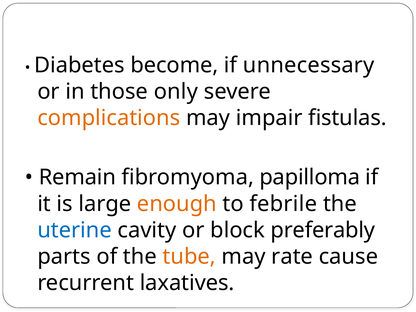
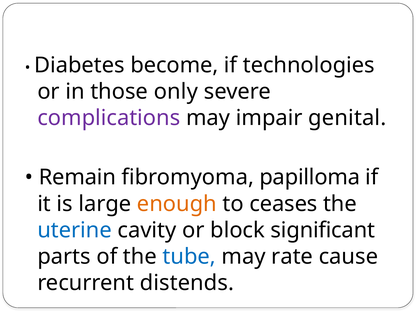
unnecessary: unnecessary -> technologies (309, 65)
complications colour: orange -> purple (109, 118)
fistulas: fistulas -> genital (347, 118)
febrile: febrile -> ceases (283, 204)
preferably: preferably -> significant (323, 230)
tube colour: orange -> blue (189, 256)
laxatives: laxatives -> distends (187, 283)
